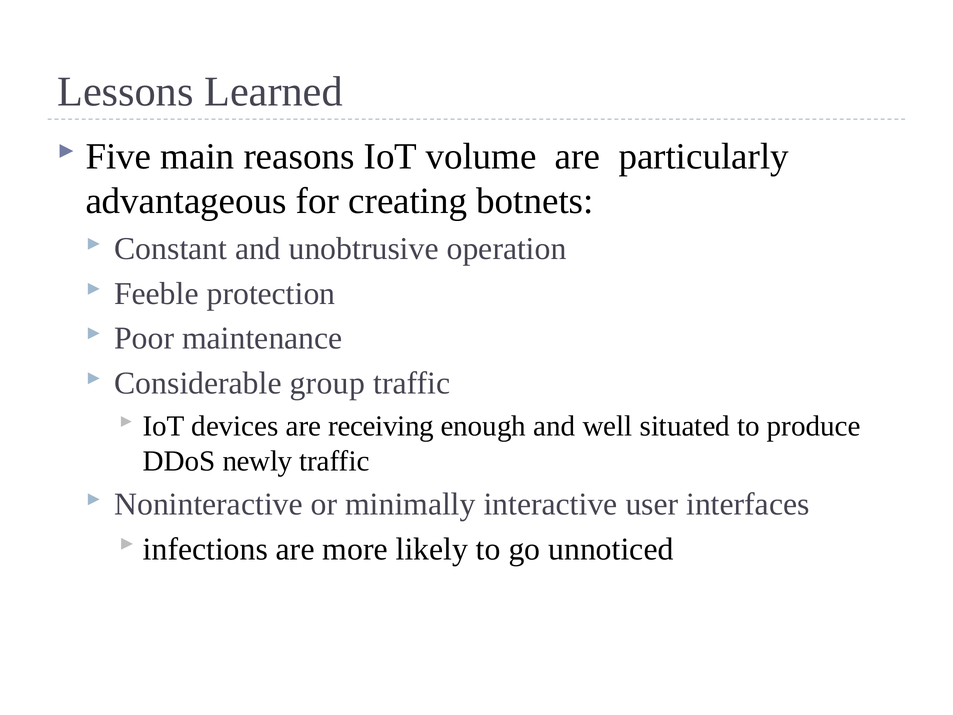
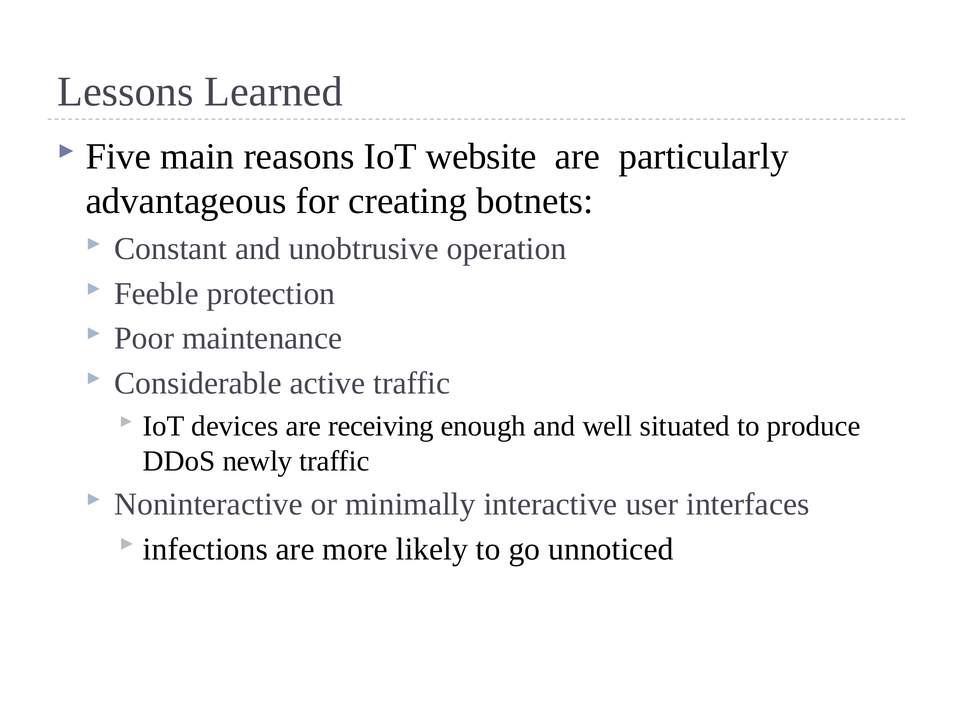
volume: volume -> website (481, 157)
group: group -> active (328, 383)
